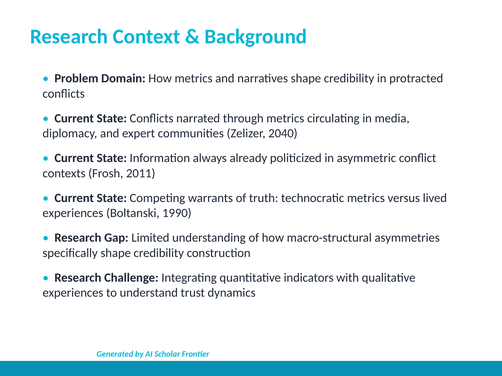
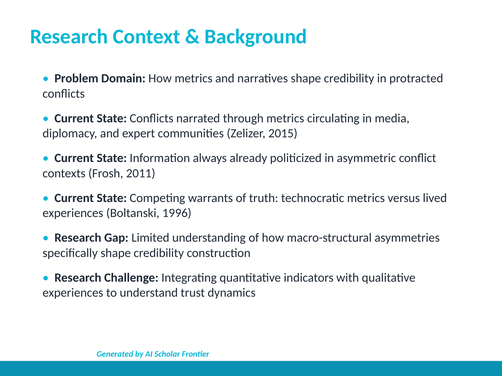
2040: 2040 -> 2015 (283, 134)
1990: 1990 -> 1996 (177, 213)
